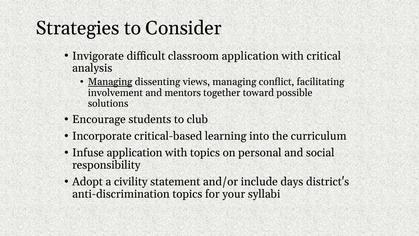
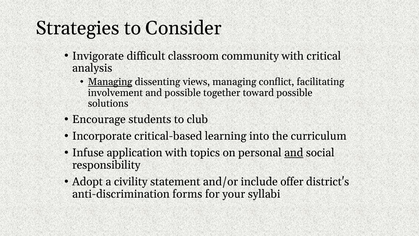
classroom application: application -> community (250, 56)
and mentors: mentors -> possible (183, 93)
and underline: none -> present (294, 153)
days: days -> offer (292, 182)
anti-discrimination topics: topics -> forms (187, 194)
